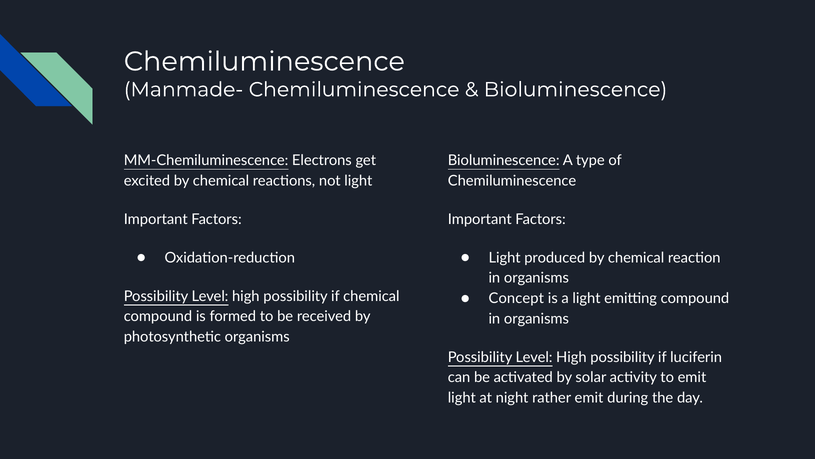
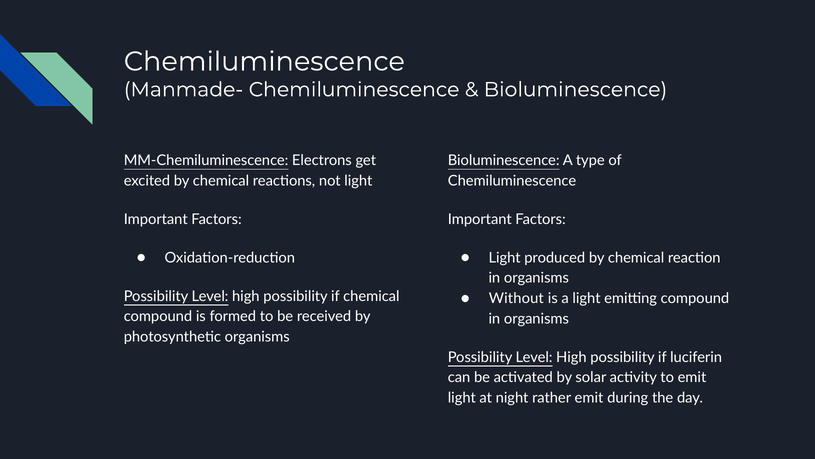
Concept: Concept -> Without (516, 298)
